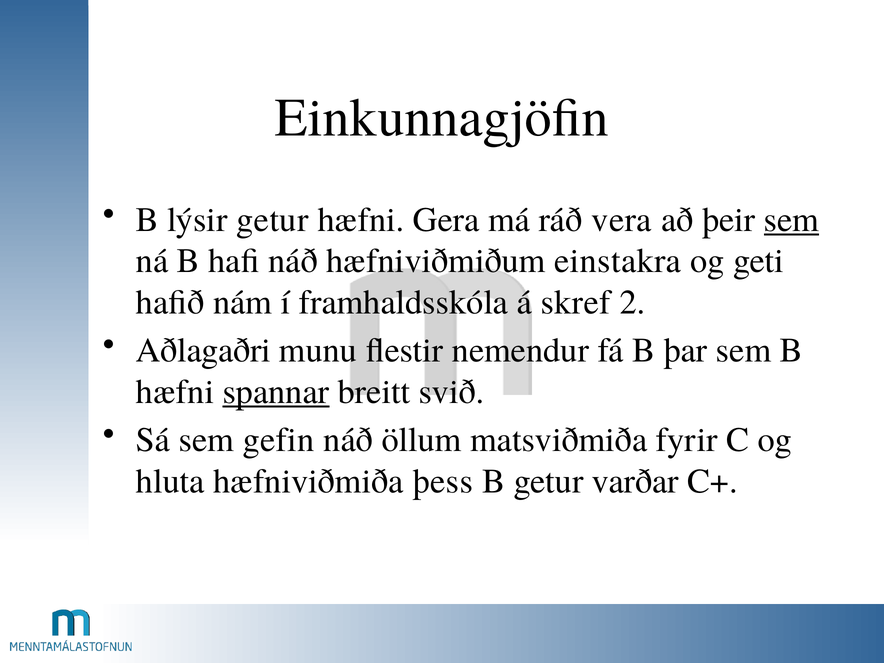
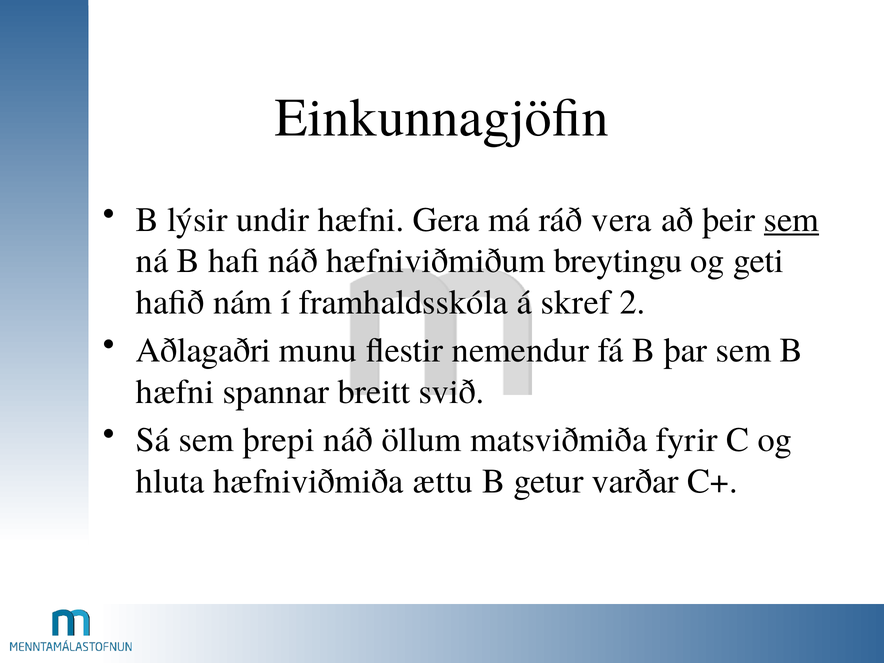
lýsir getur: getur -> undir (273, 220)
einstakra: einstakra -> breytingu (618, 261)
spannar underline: present -> none (276, 392)
gefin: gefin -> þrepi (279, 440)
þess: þess -> ættu (443, 481)
